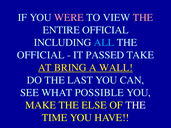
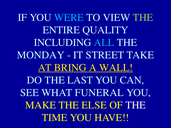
WERE colour: pink -> light blue (69, 18)
THE colour: pink -> light green (143, 18)
ENTIRE OFFICIAL: OFFICIAL -> QUALITY (105, 30)
OFFICIAL: OFFICIAL -> MONDAY (41, 55)
PASSED: PASSED -> STREET (105, 55)
POSSIBLE: POSSIBLE -> FUNERAL (99, 93)
